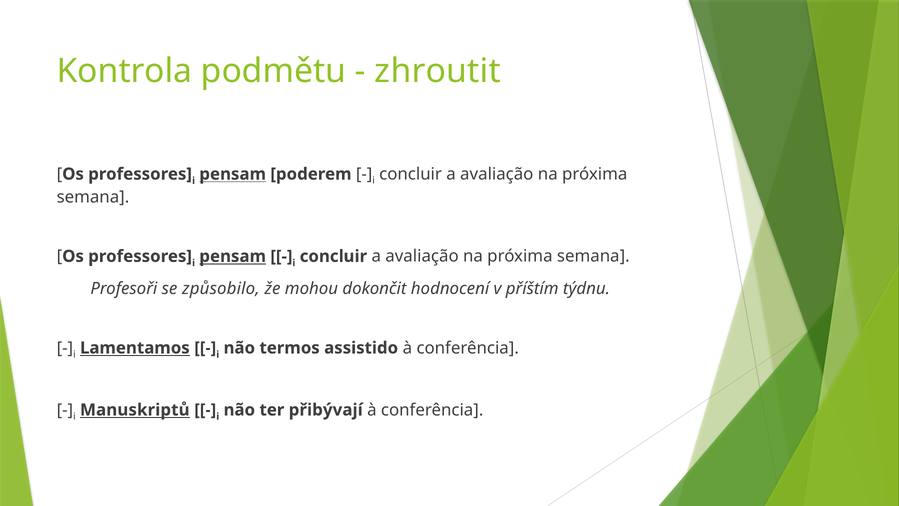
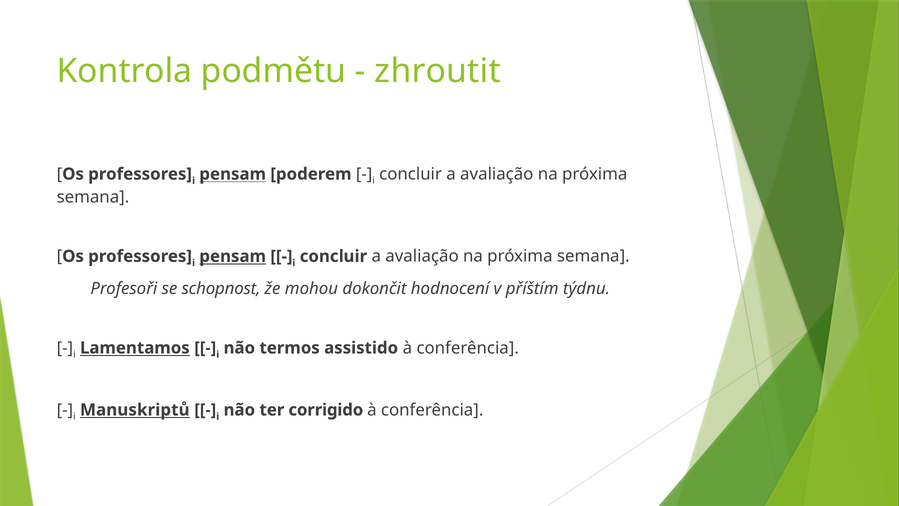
způsobilo: způsobilo -> schopnost (221, 289)
přibývají: přibývají -> corrigido (326, 410)
